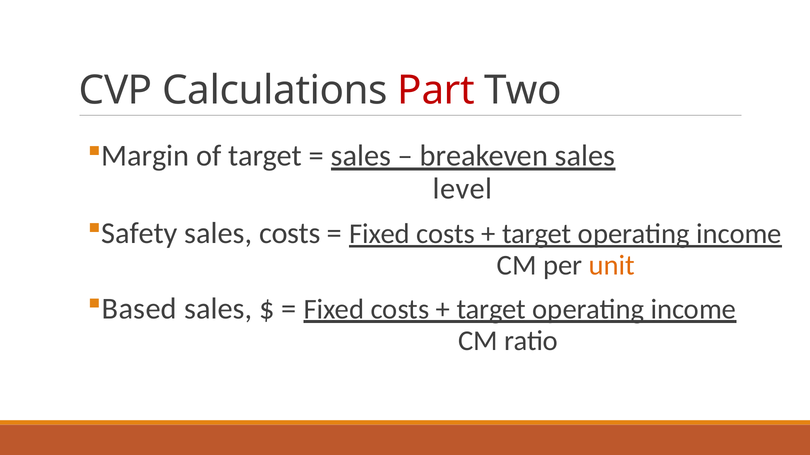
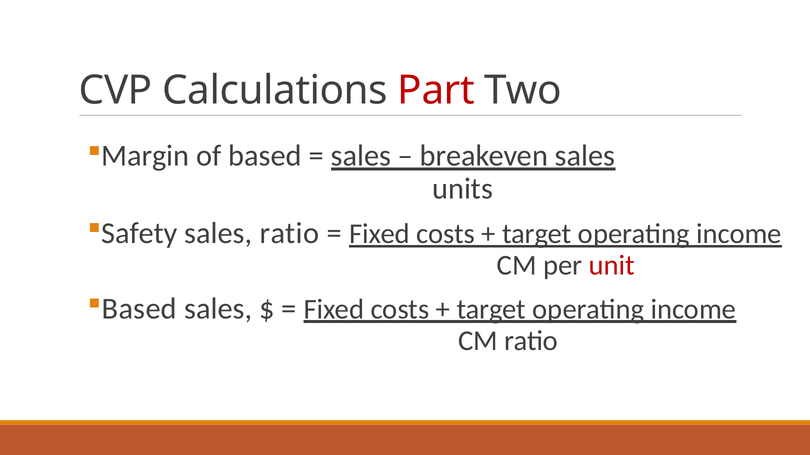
of target: target -> based (265, 156)
level: level -> units (463, 189)
sales costs: costs -> ratio (289, 234)
unit colour: orange -> red (612, 265)
